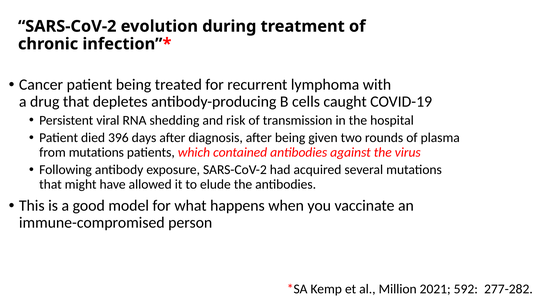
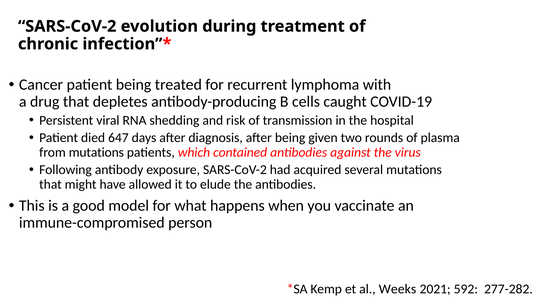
396: 396 -> 647 (118, 138)
Million: Million -> Weeks (398, 289)
